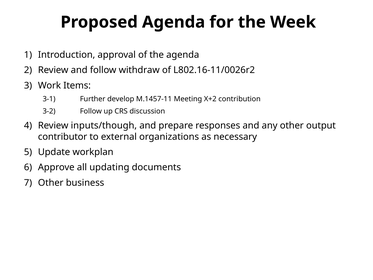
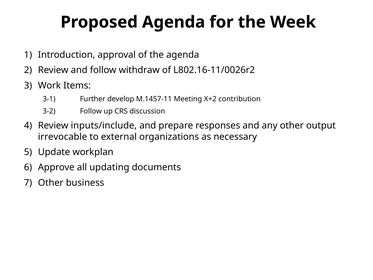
inputs/though: inputs/though -> inputs/include (104, 125)
contributor: contributor -> irrevocable (63, 137)
